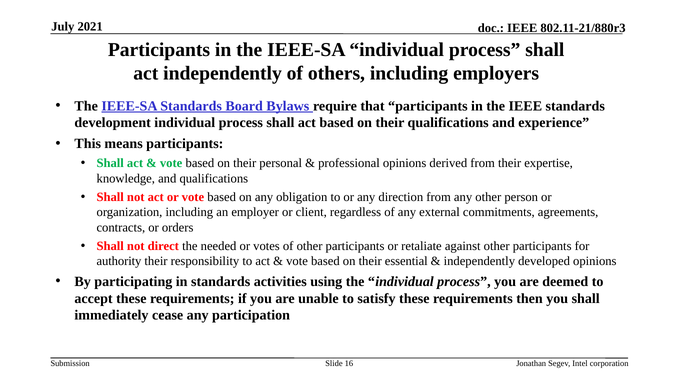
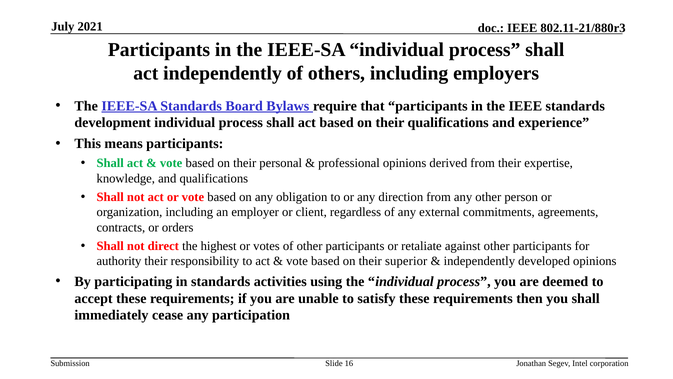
needed: needed -> highest (219, 246)
essential: essential -> superior (406, 261)
